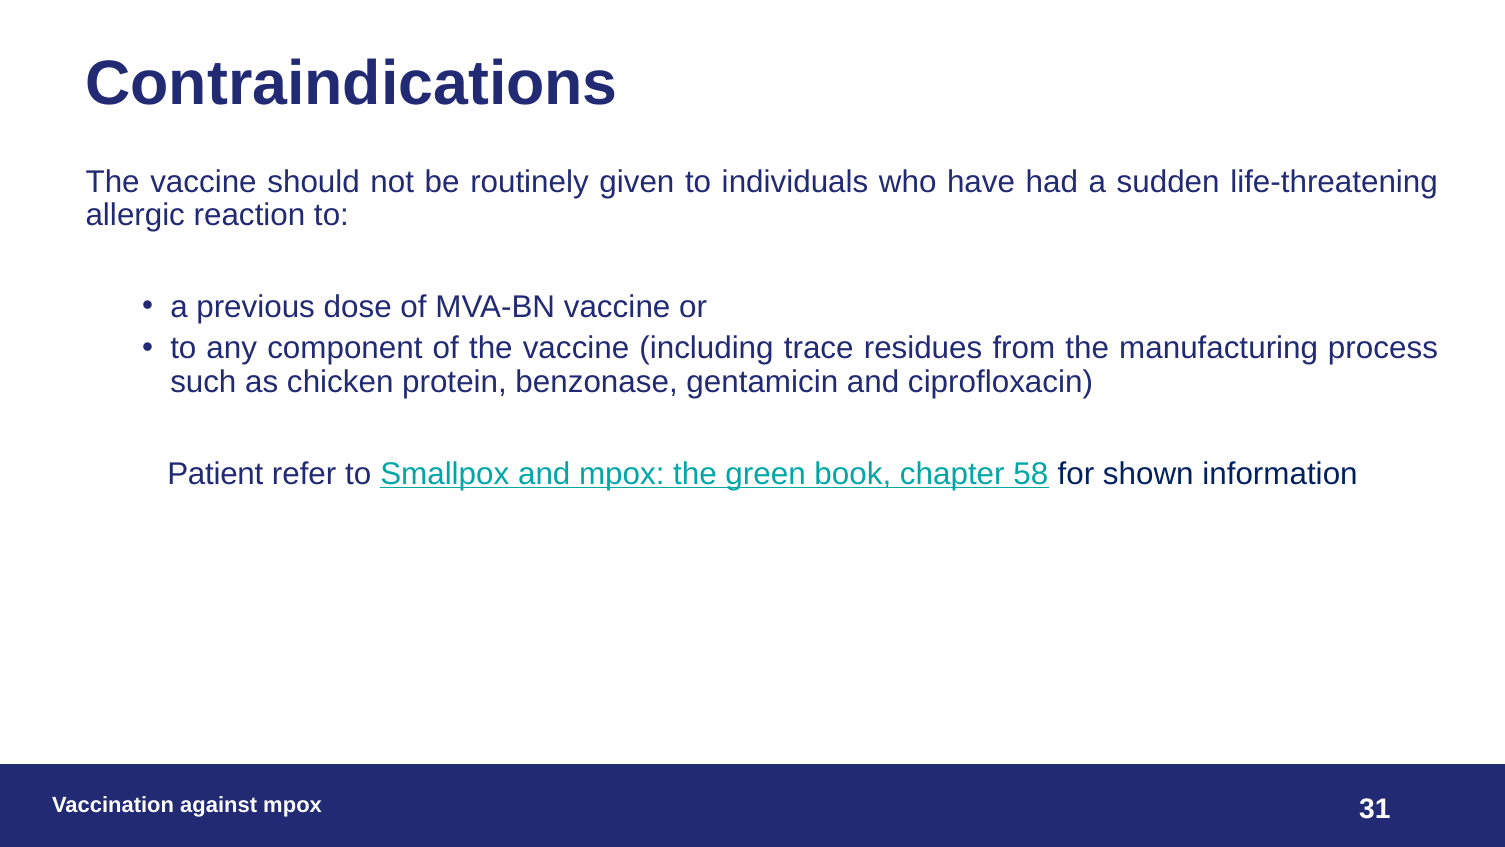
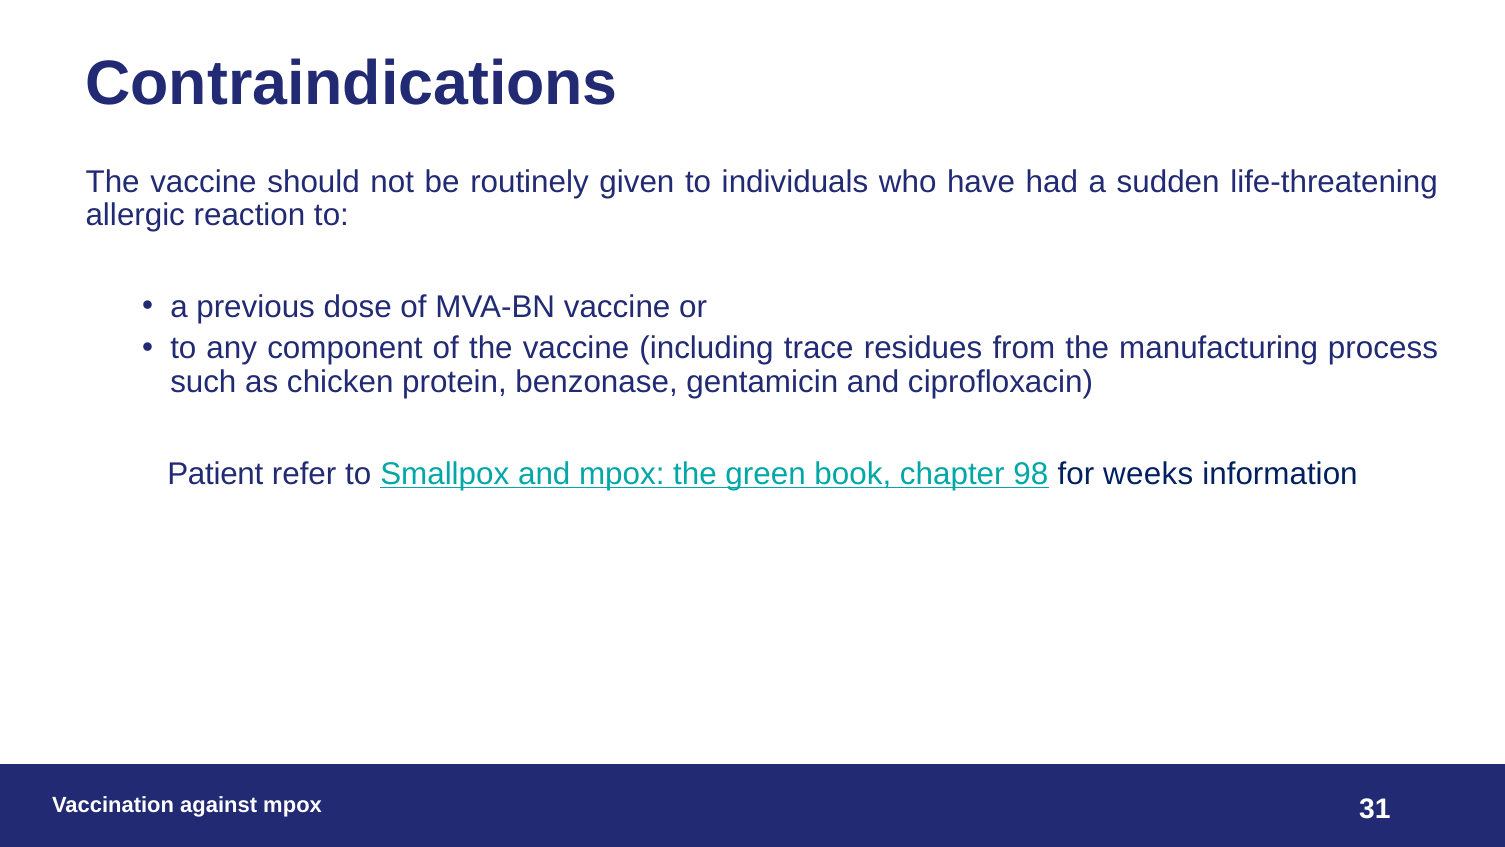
58: 58 -> 98 (1031, 473)
shown: shown -> weeks (1148, 473)
